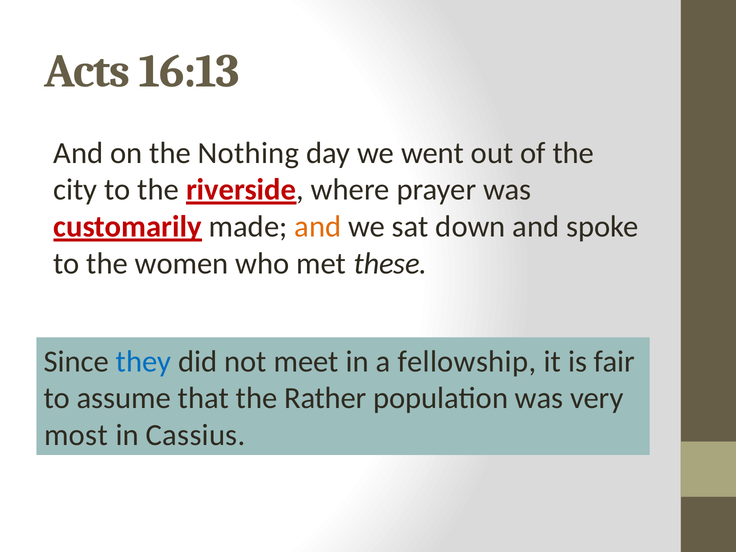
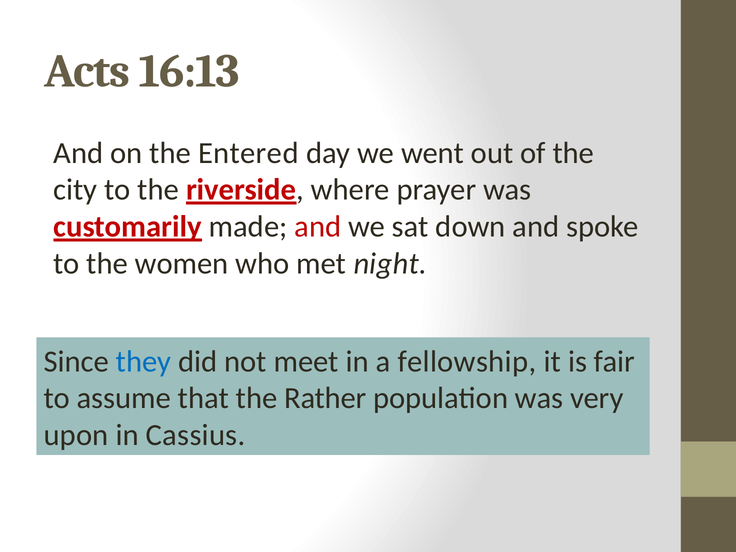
Nothing: Nothing -> Entered (248, 153)
and colour: orange -> red (318, 227)
these: these -> night (390, 263)
most: most -> upon (76, 435)
